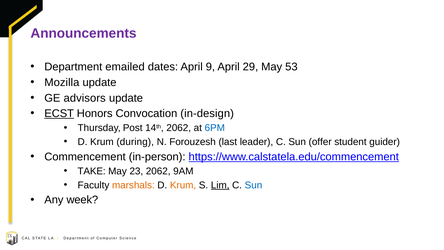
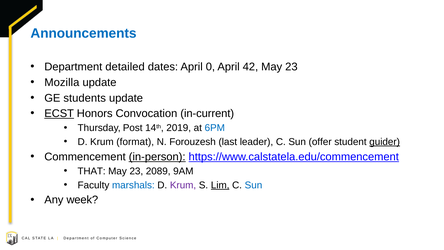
Announcements colour: purple -> blue (83, 33)
emailed: emailed -> detailed (125, 67)
9: 9 -> 0 (210, 67)
29: 29 -> 42 (250, 67)
53: 53 -> 23 (291, 67)
advisors: advisors -> students (85, 98)
in-design: in-design -> in-current (207, 113)
14th 2062: 2062 -> 2019 (179, 128)
during: during -> format (135, 142)
guider underline: none -> present (385, 142)
in-person underline: none -> present (157, 157)
TAKE: TAKE -> THAT (92, 171)
23 2062: 2062 -> 2089 (158, 171)
marshals colour: orange -> blue (133, 185)
Krum colour: orange -> purple (183, 185)
